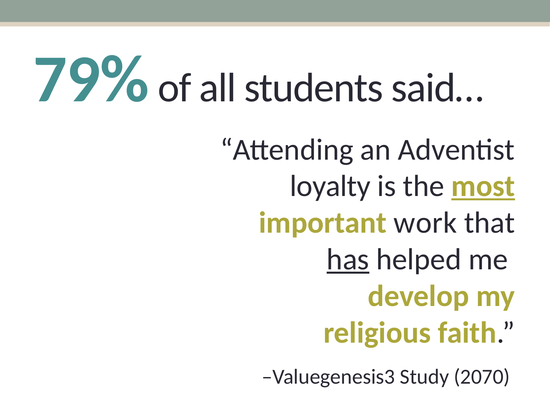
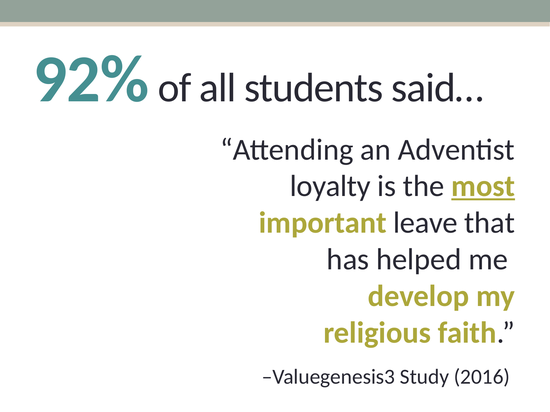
79%: 79% -> 92% (91, 79)
work: work -> leave (426, 223)
has underline: present -> none (348, 260)
2070: 2070 -> 2016 (482, 377)
